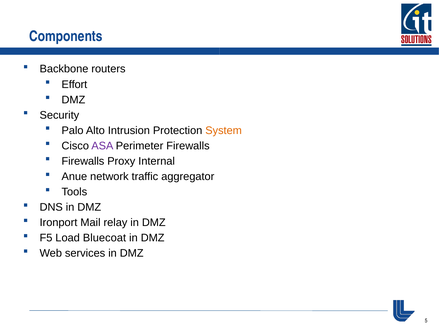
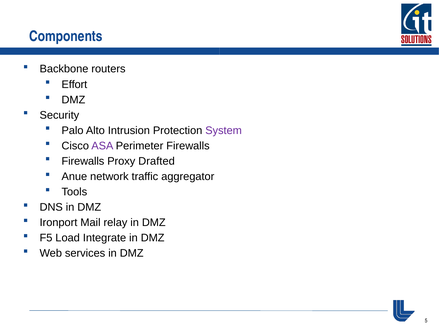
System colour: orange -> purple (224, 131)
Internal: Internal -> Drafted (157, 161)
Bluecoat: Bluecoat -> Integrate (105, 238)
